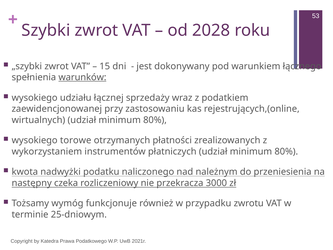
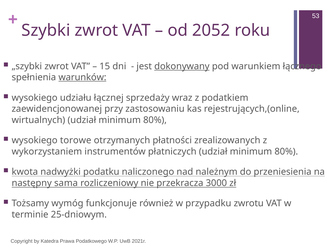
2028: 2028 -> 2052 (211, 30)
dokonywany underline: none -> present (182, 66)
czeka: czeka -> sama (66, 183)
